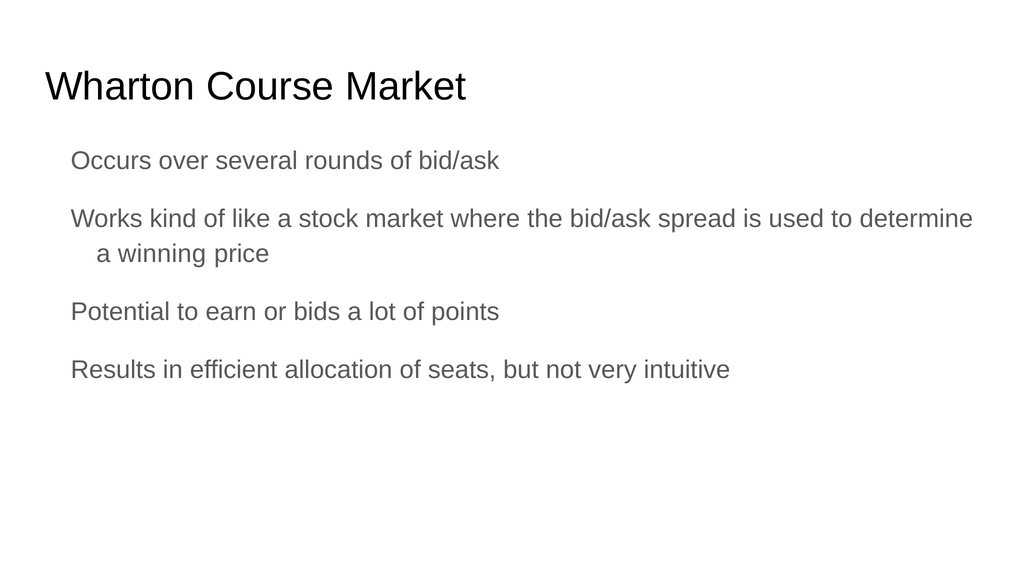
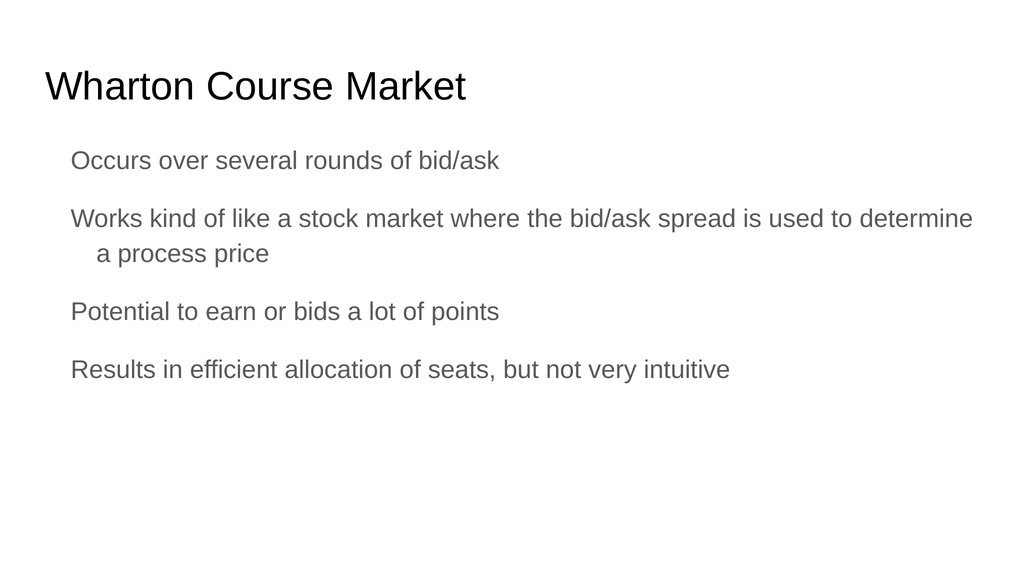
winning: winning -> process (162, 254)
